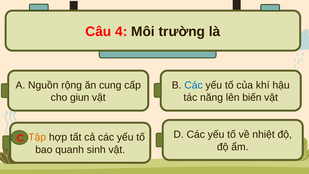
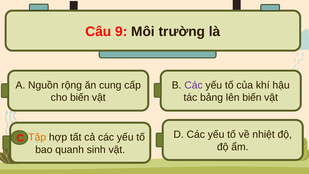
4: 4 -> 9 (121, 32)
Các colour: blue -> purple (193, 85)
cho giun: giun -> biến (80, 97)
năng: năng -> bảng (212, 97)
